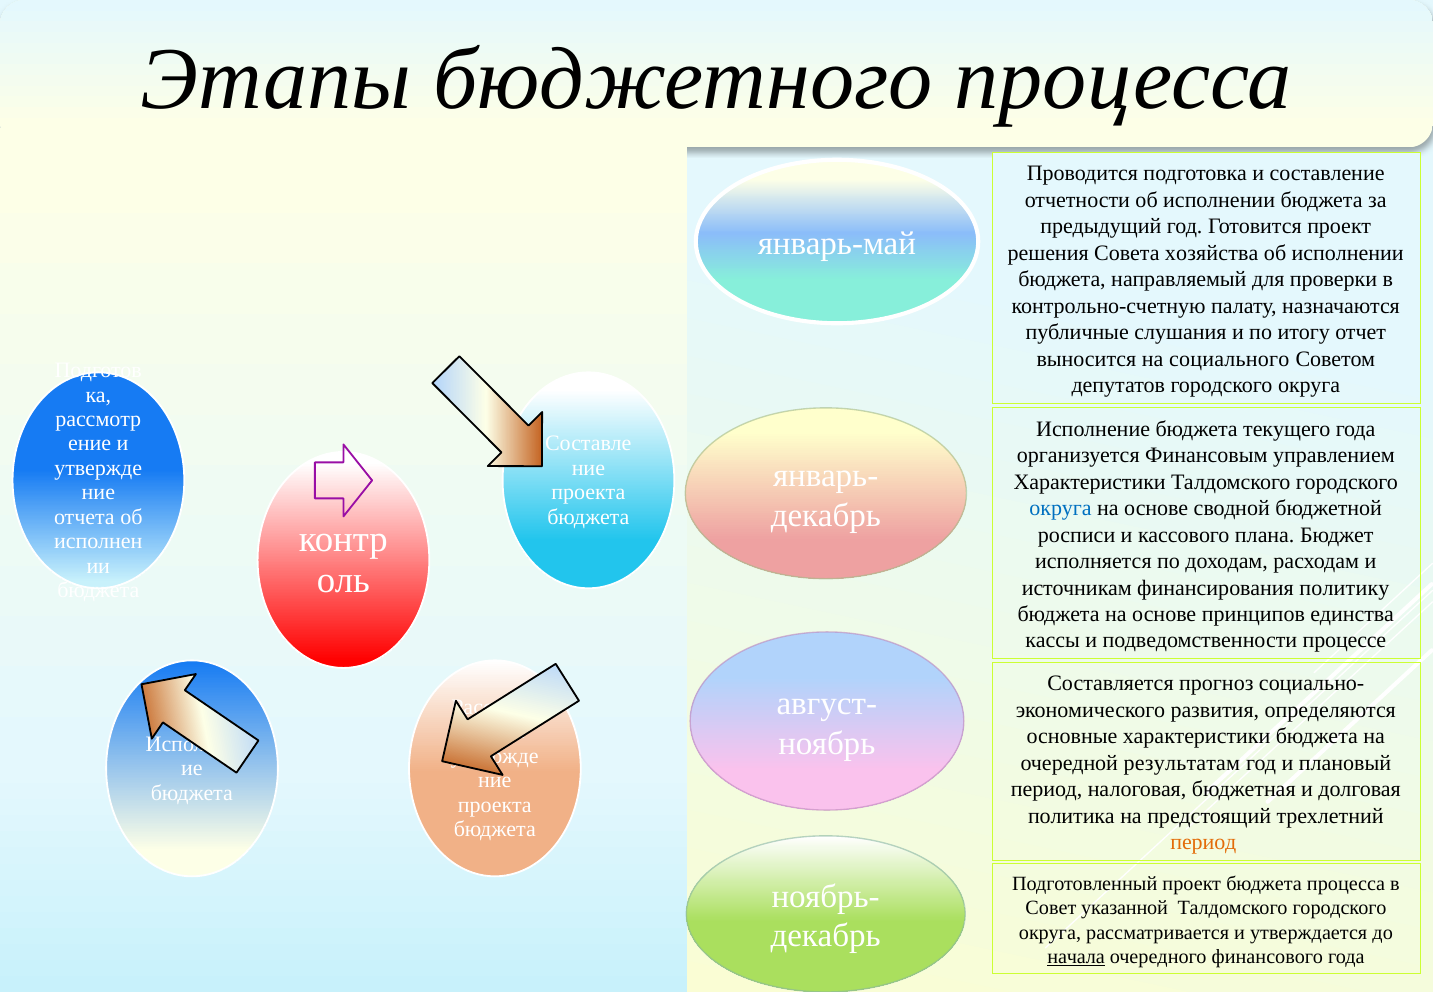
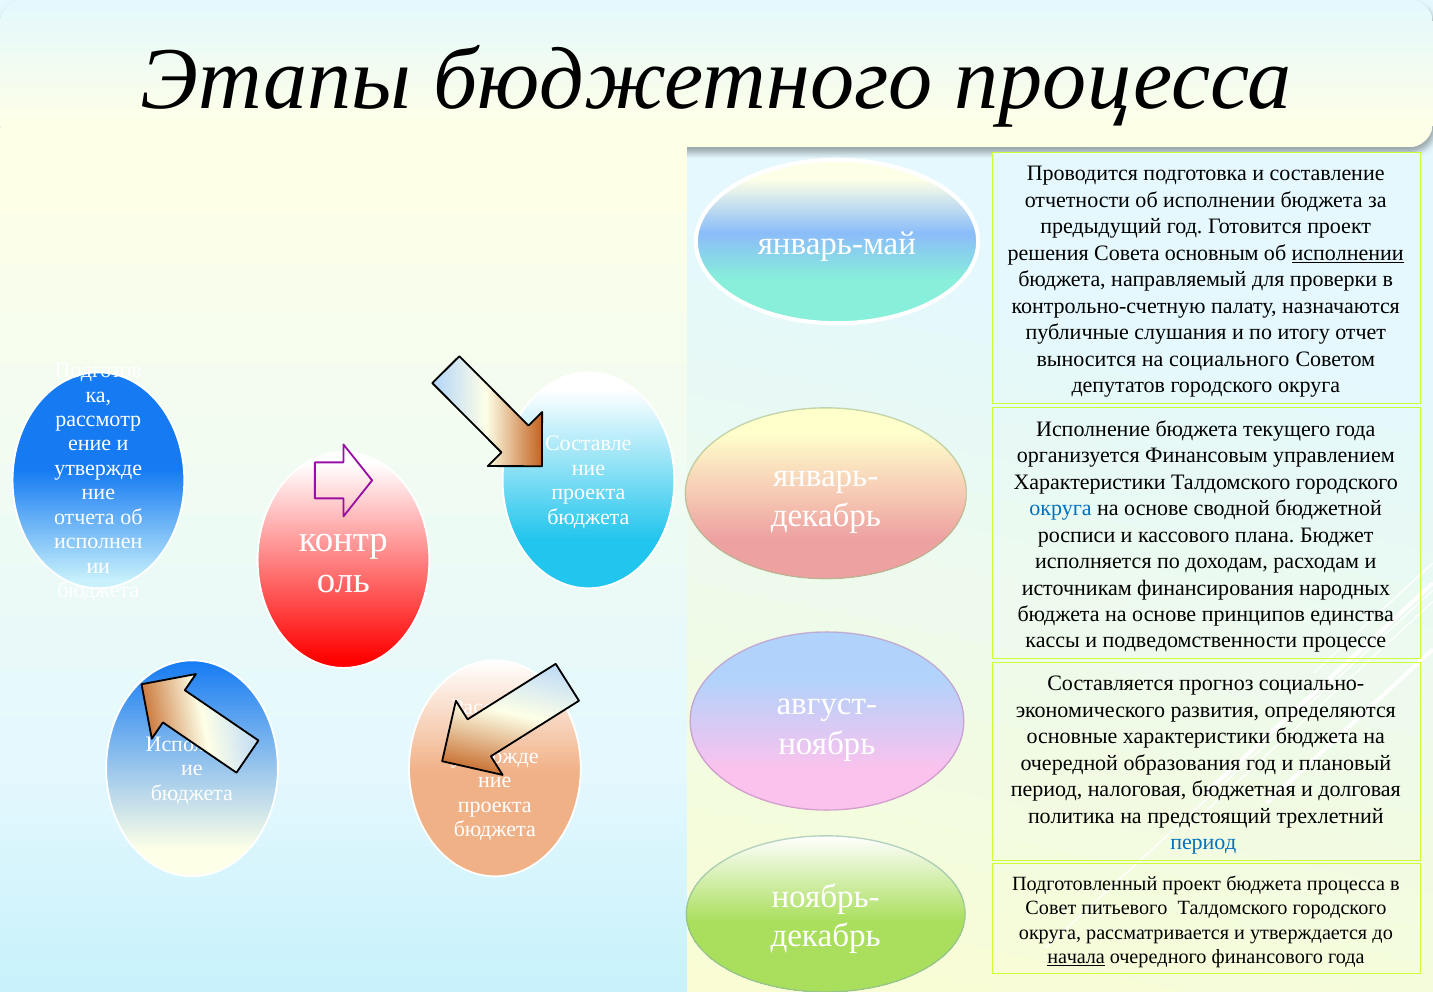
хозяйства: хозяйства -> основным (1212, 253)
исполнении underline: none -> present (1348, 253)
политику: политику -> народных (1345, 588)
результатам: результатам -> образования (1182, 763)
период colour: orange -> blue (1203, 842)
указанной: указанной -> питьевого (1124, 908)
